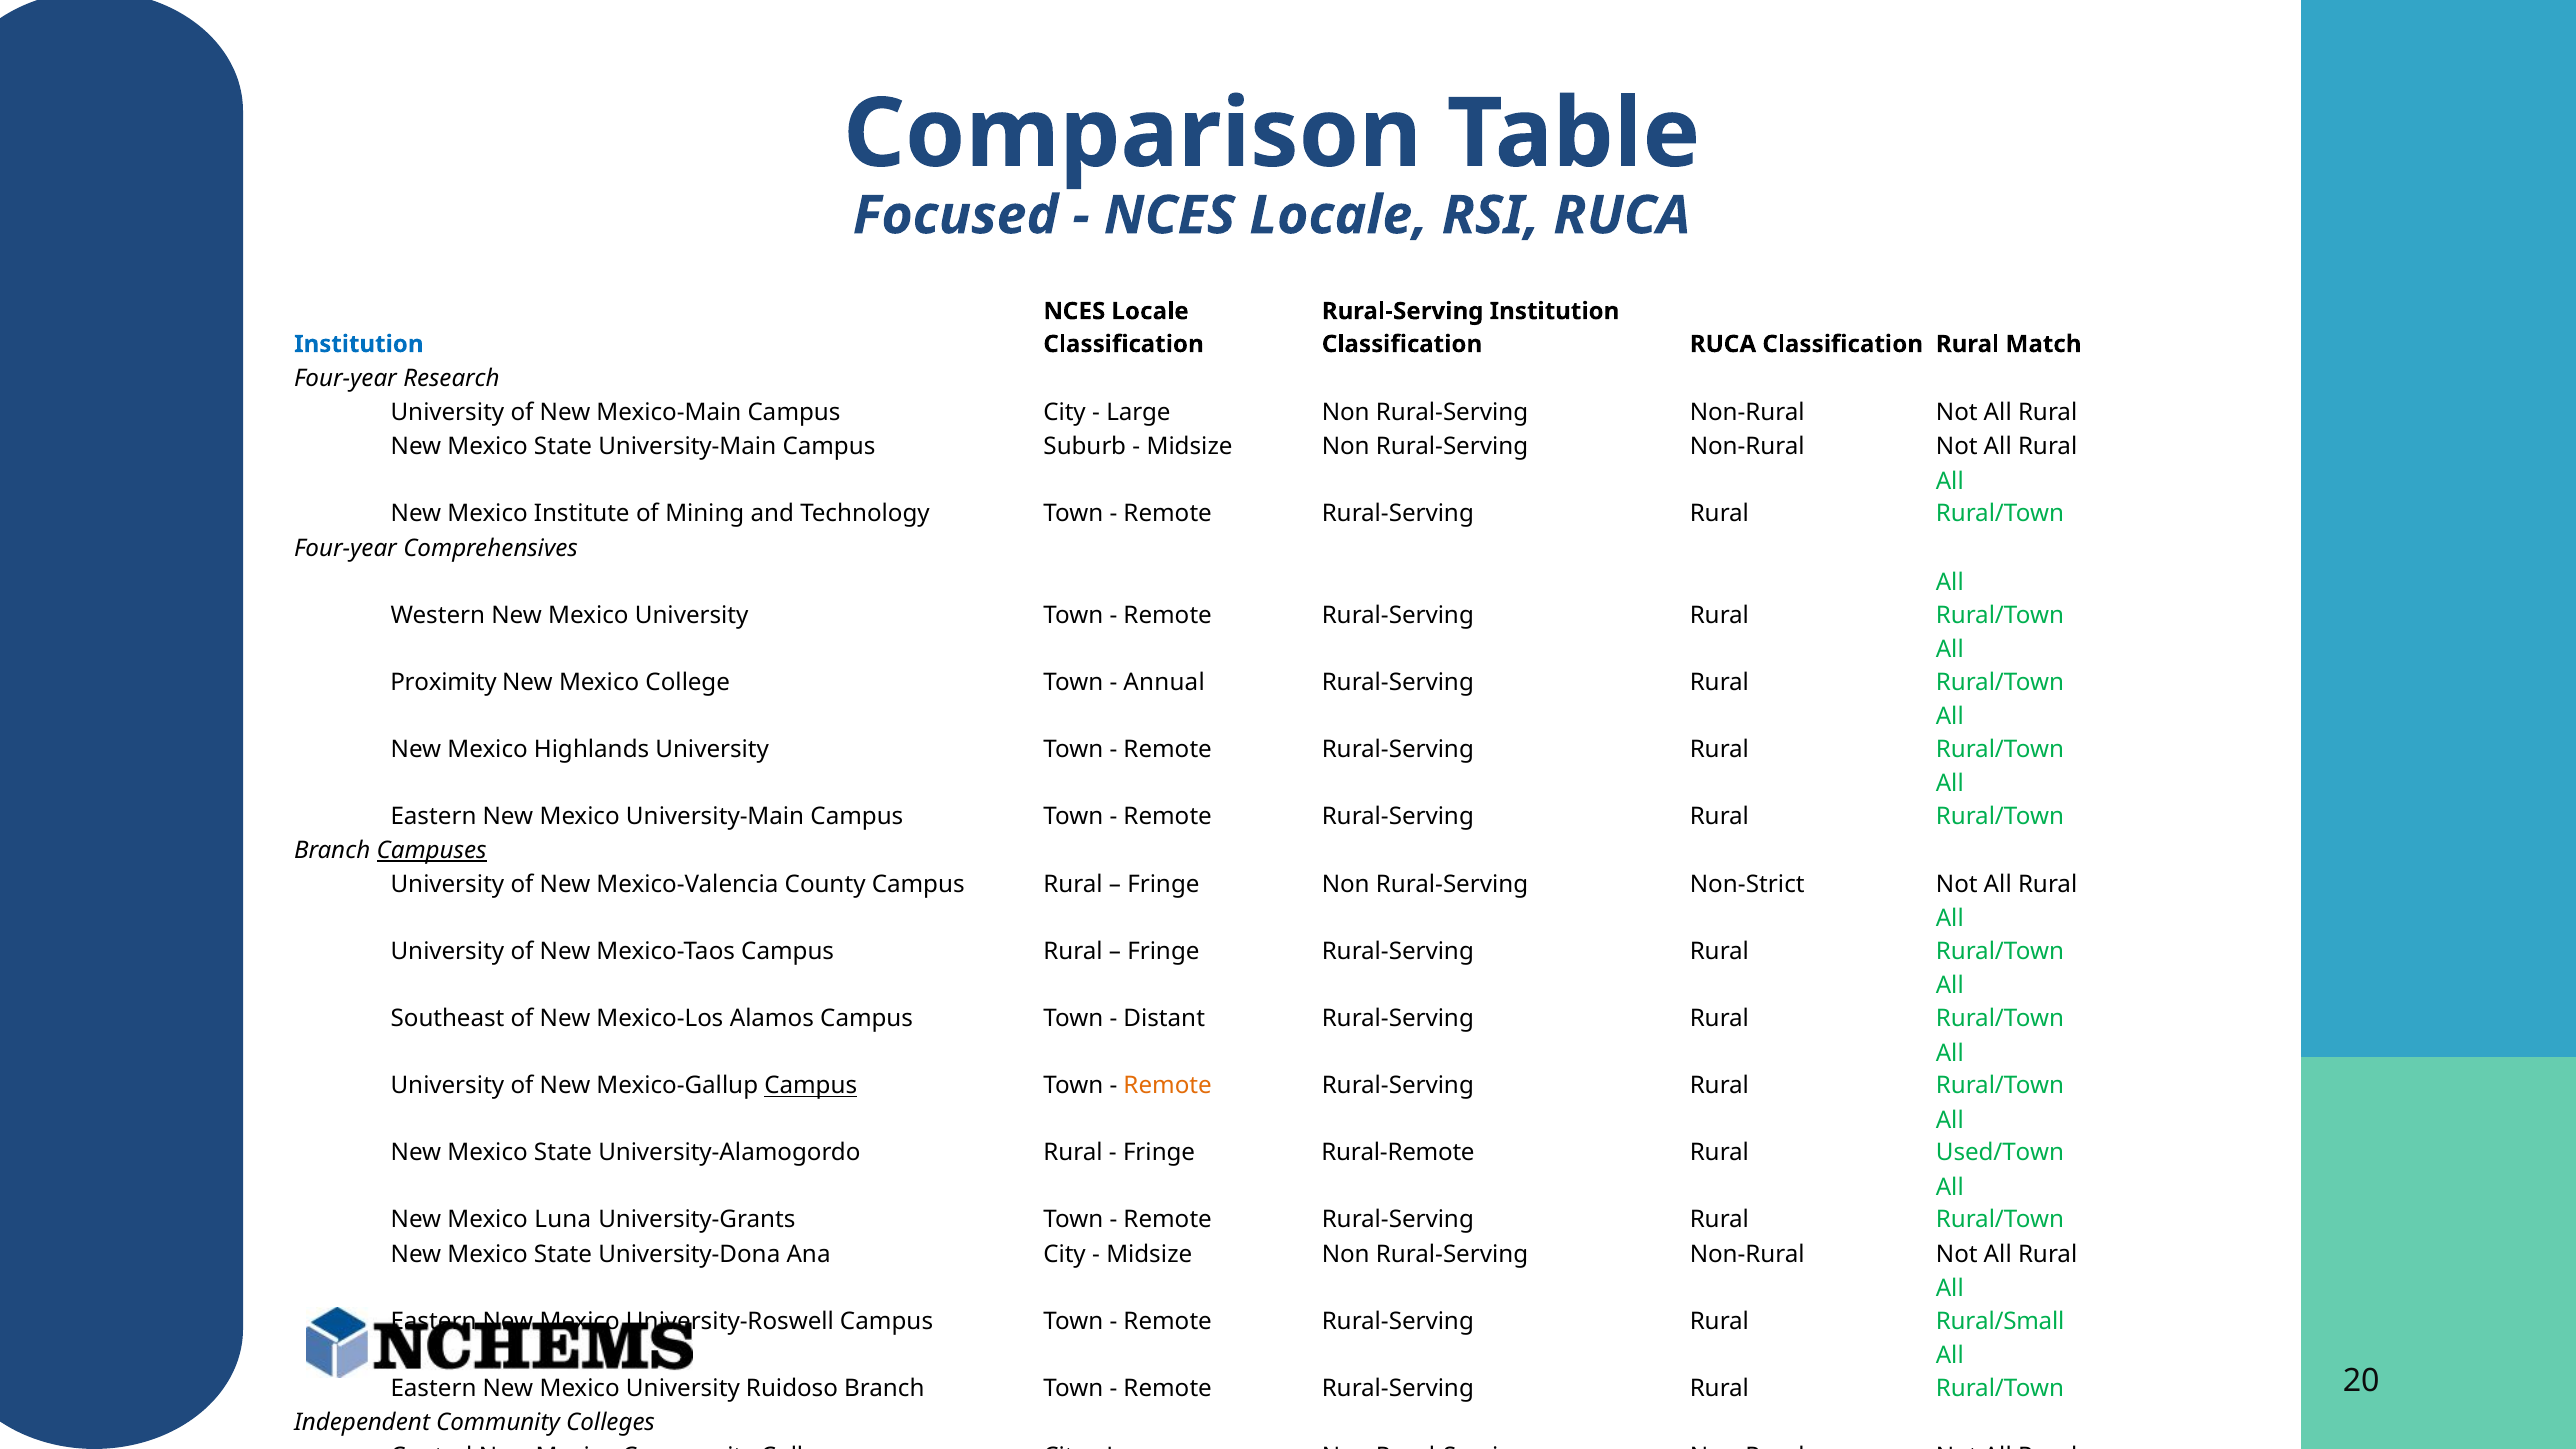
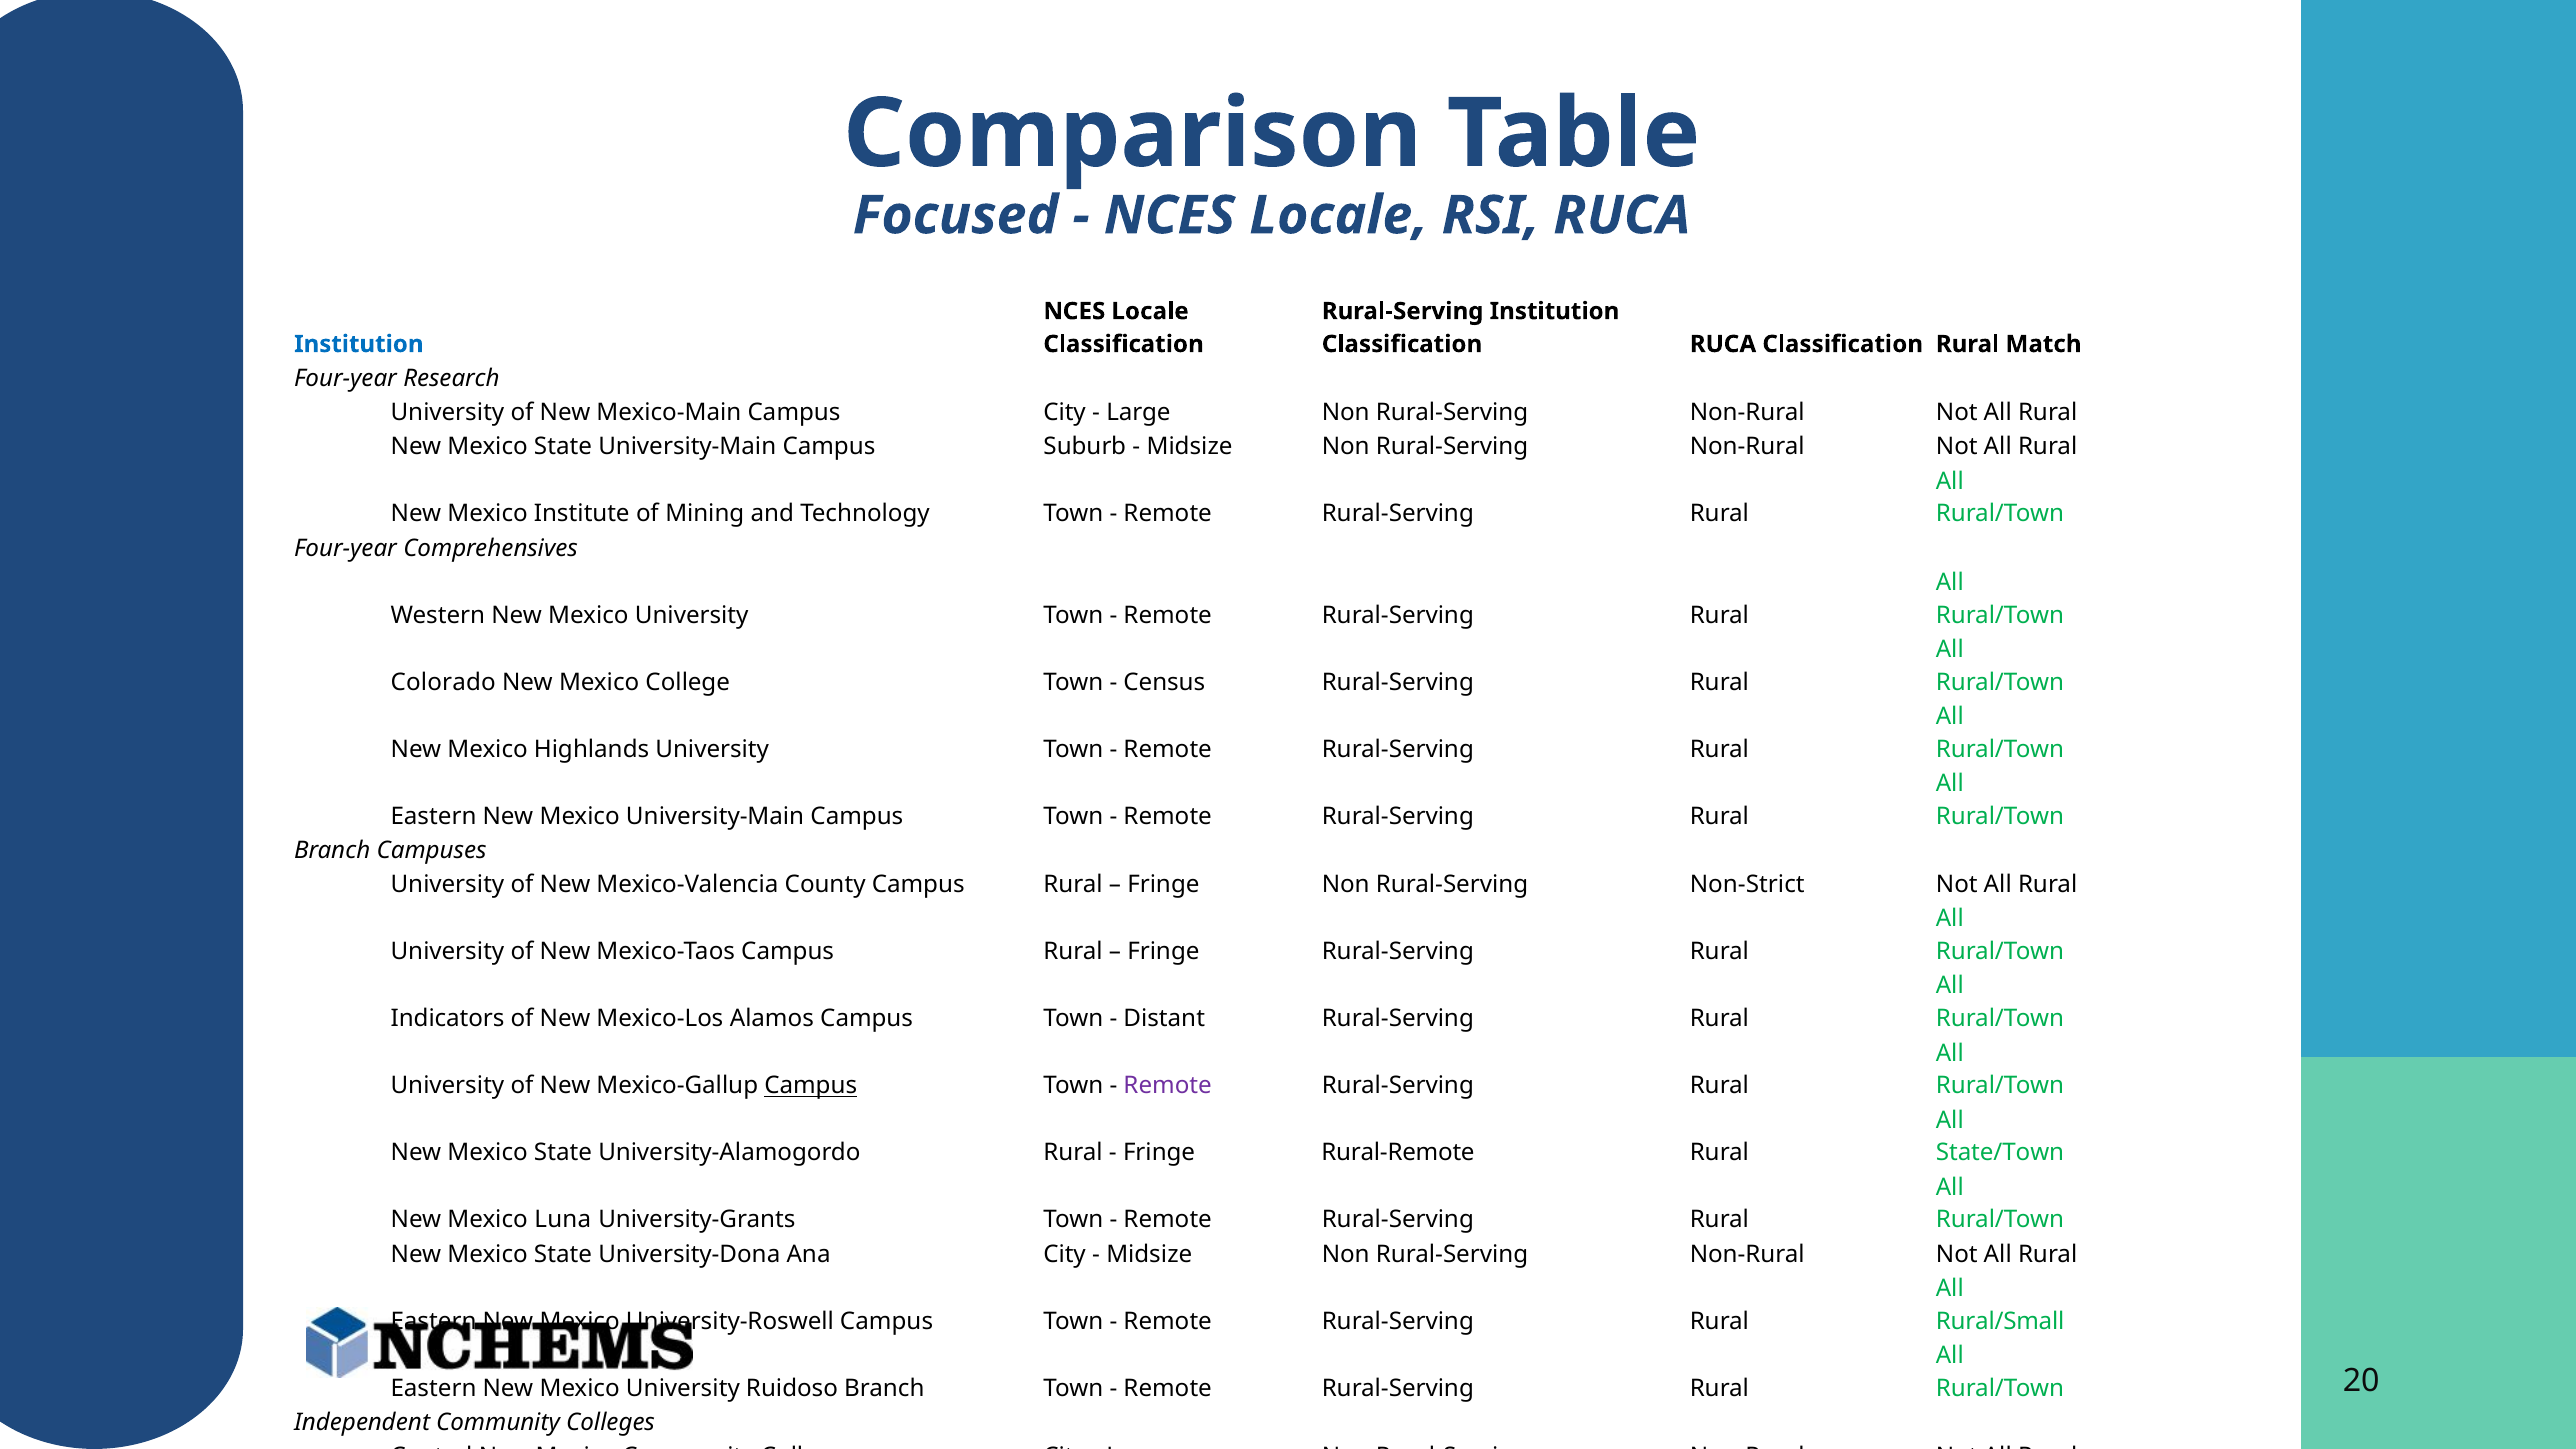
Proximity: Proximity -> Colorado (443, 682)
Annual: Annual -> Census (1164, 682)
Campuses underline: present -> none (432, 851)
Southeast: Southeast -> Indicators (448, 1019)
Remote colour: orange -> purple (1168, 1086)
Used/Town: Used/Town -> State/Town (2000, 1153)
